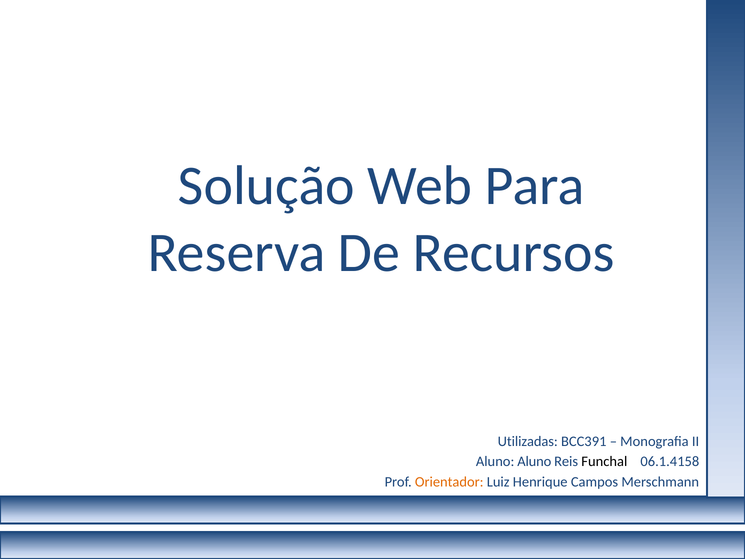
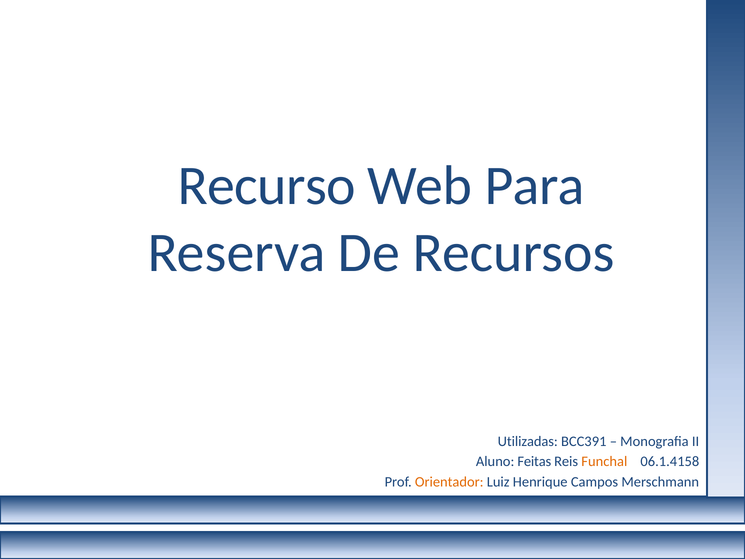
Solução: Solução -> Recurso (267, 186)
Aluno Aluno: Aluno -> Feitas (534, 461)
Funchal colour: black -> orange (604, 461)
